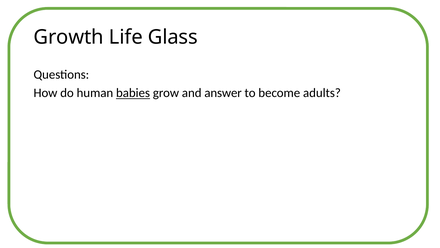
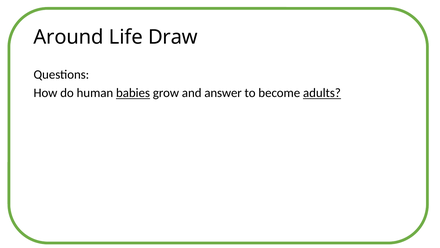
Growth: Growth -> Around (69, 37)
Glass: Glass -> Draw (173, 37)
adults underline: none -> present (322, 93)
